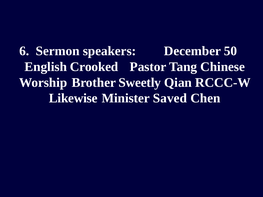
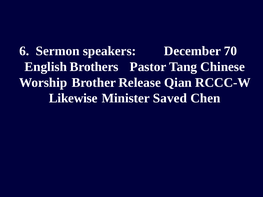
50: 50 -> 70 (230, 51)
Crooked: Crooked -> Brothers (94, 67)
Sweetly: Sweetly -> Release (140, 83)
